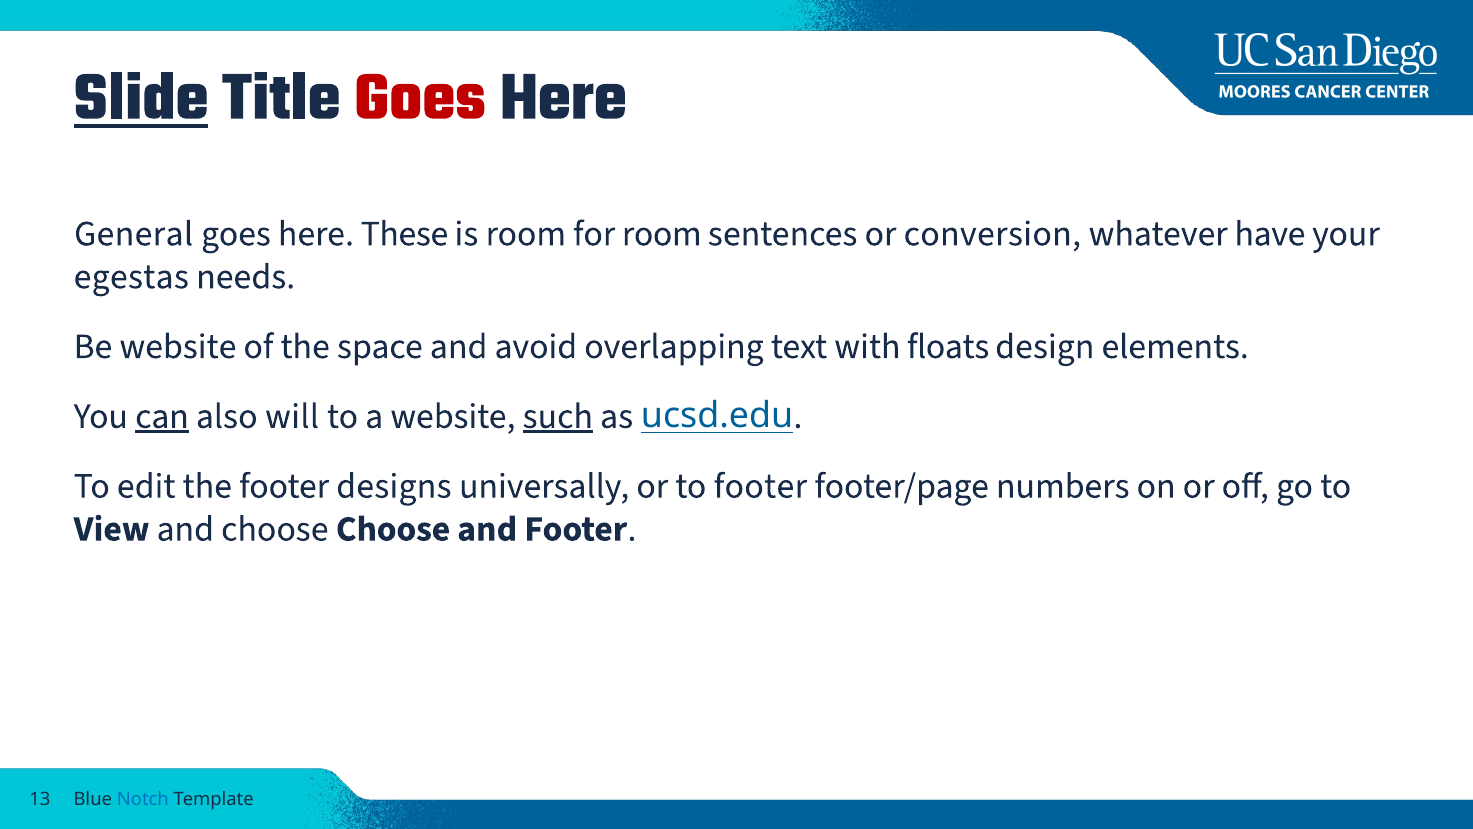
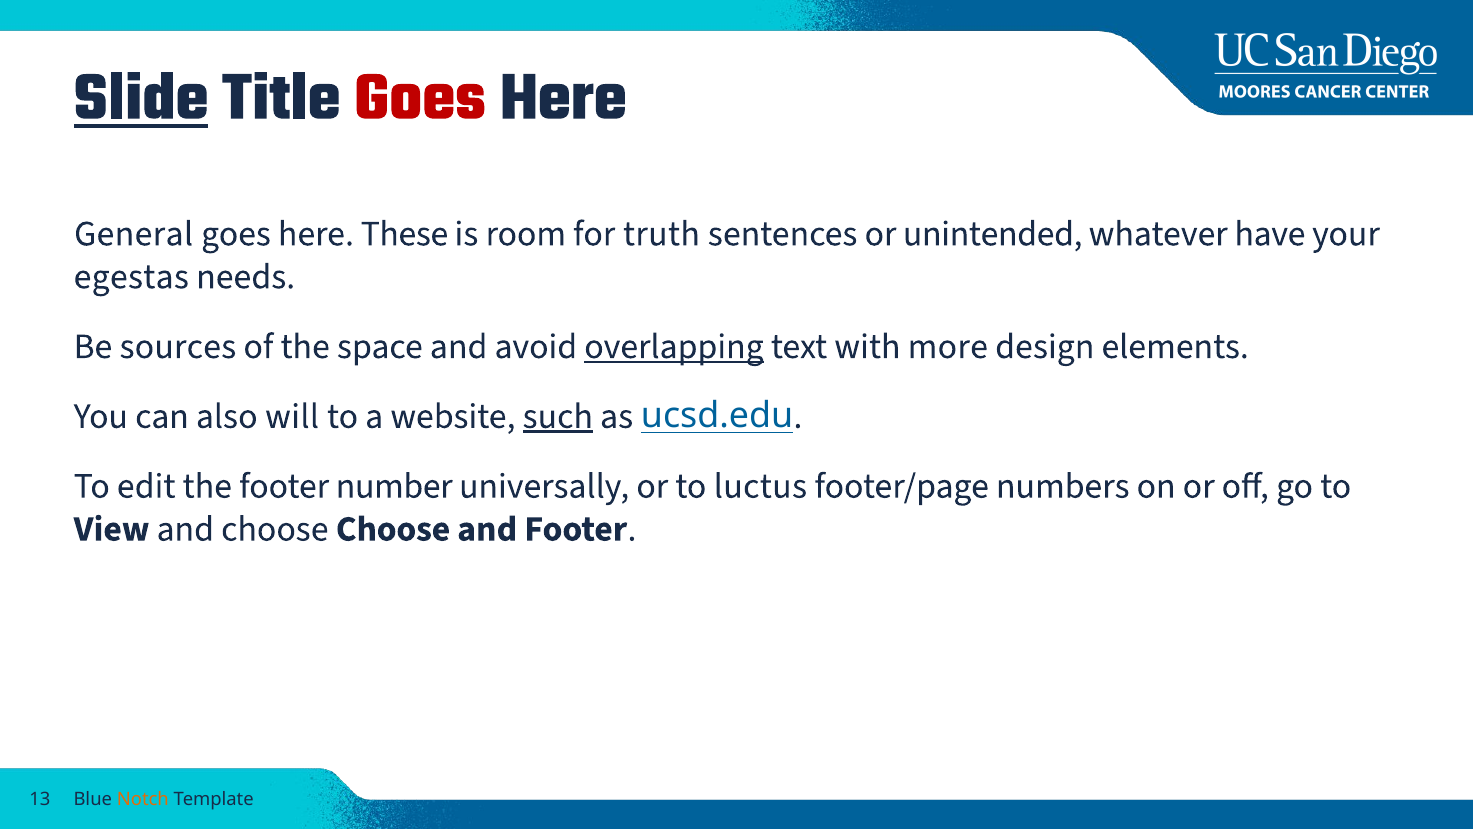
for room: room -> truth (661, 233)
conversion: conversion -> unintended (993, 233)
Be website: website -> sources (178, 346)
overlapping underline: none -> present (674, 346)
floats: floats -> more (948, 346)
can underline: present -> none (162, 416)
designs: designs -> number (394, 486)
to footer: footer -> luctus (760, 486)
Notch colour: blue -> orange (143, 799)
